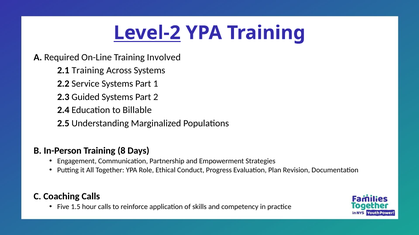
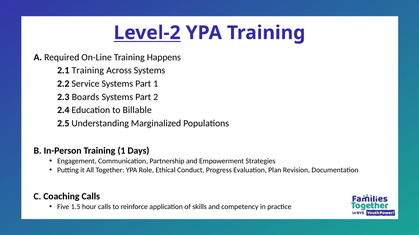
Involved: Involved -> Happens (164, 57)
Guided: Guided -> Boards (86, 97)
Training 8: 8 -> 1 (121, 151)
